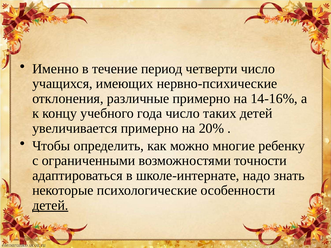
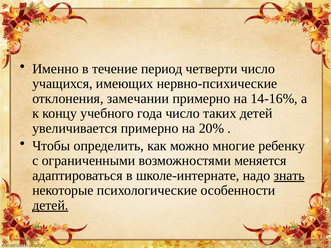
различные: различные -> замечании (138, 99)
точности: точности -> меняется (260, 161)
знать underline: none -> present (289, 176)
